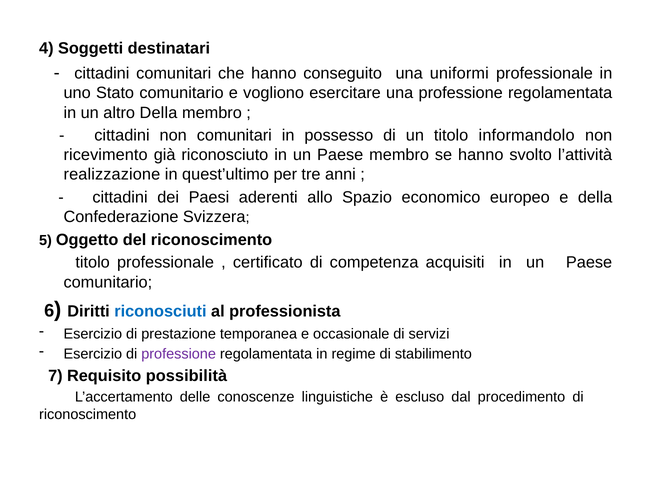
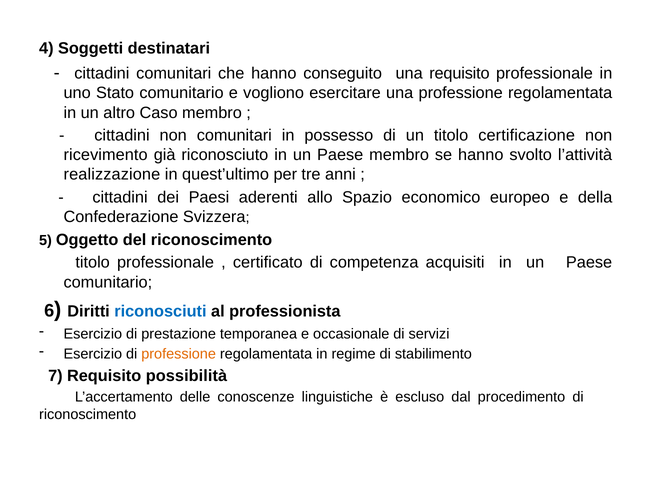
una uniformi: uniformi -> requisito (459, 73)
altro Della: Della -> Caso (159, 113)
informandolo: informandolo -> certificazione (527, 135)
professione colour: purple -> orange (179, 354)
